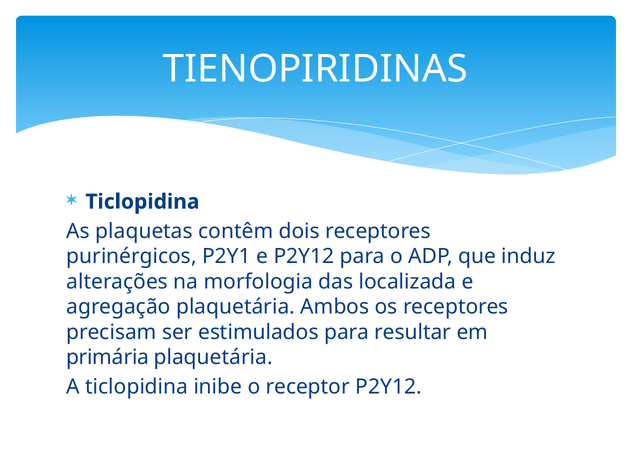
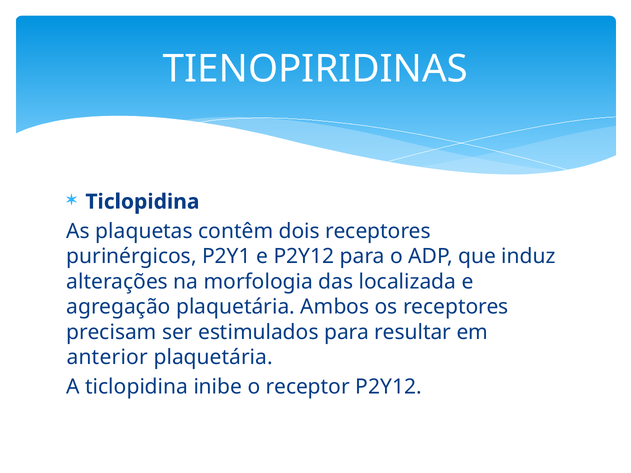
primária: primária -> anterior (107, 358)
